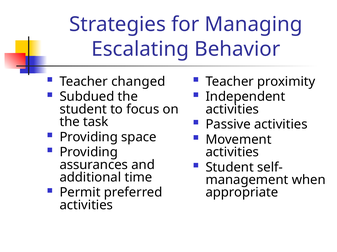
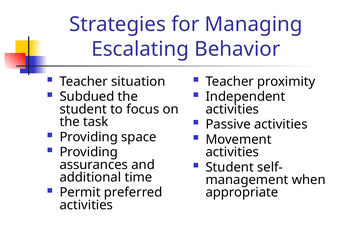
changed: changed -> situation (138, 82)
